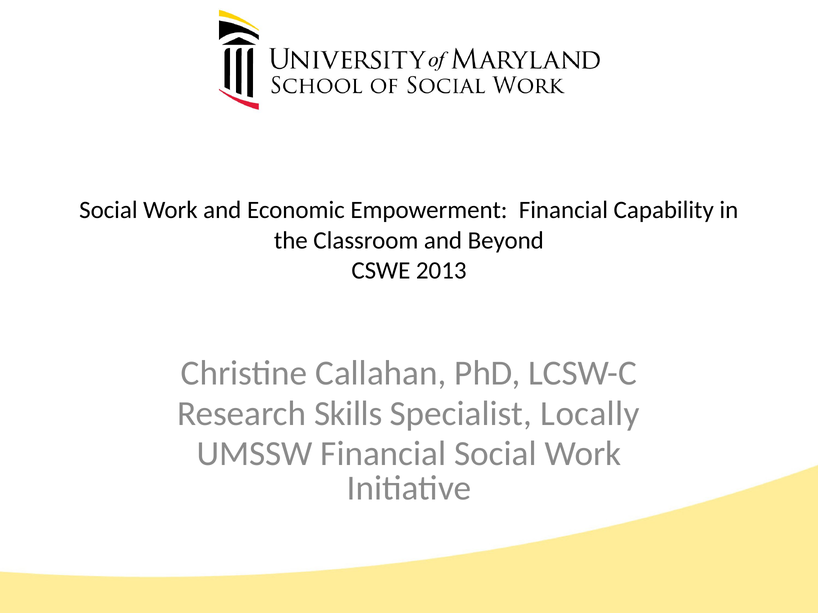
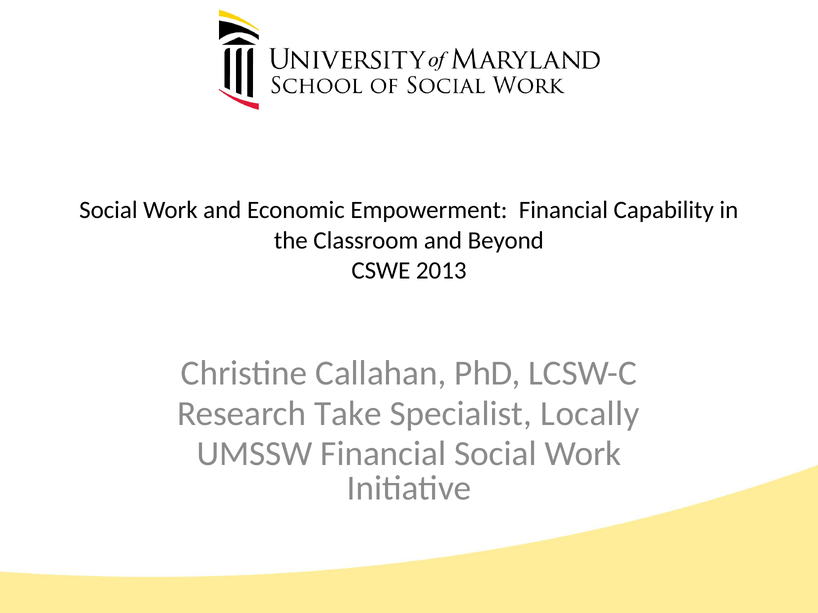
Skills: Skills -> Take (348, 414)
